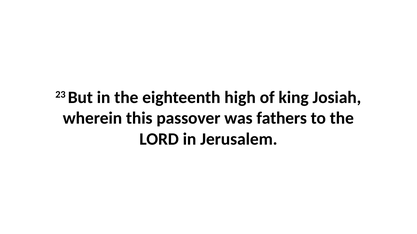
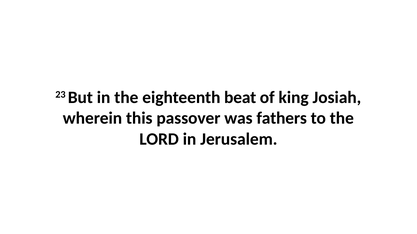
high: high -> beat (240, 98)
